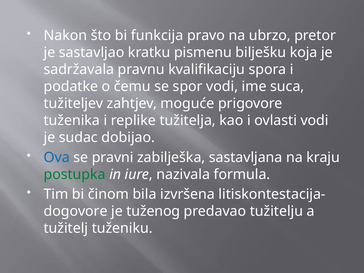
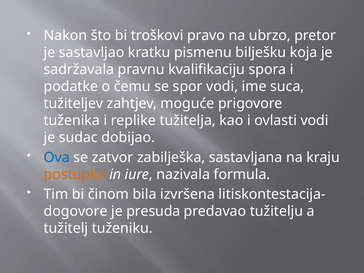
funkcija: funkcija -> troškovi (157, 36)
pravni: pravni -> zatvor (113, 157)
postupka colour: green -> orange (75, 174)
tuženog: tuženog -> presuda (153, 211)
